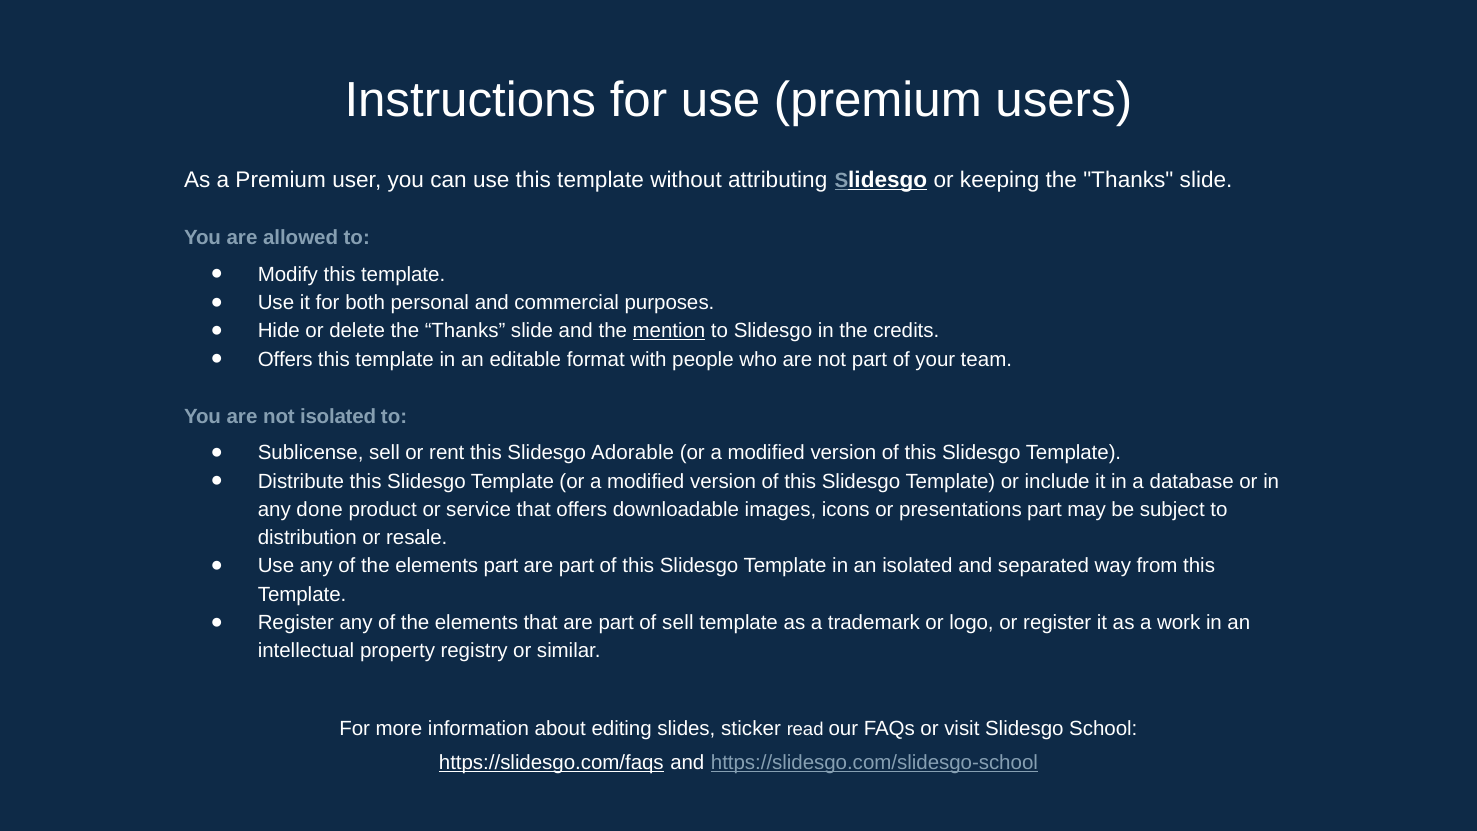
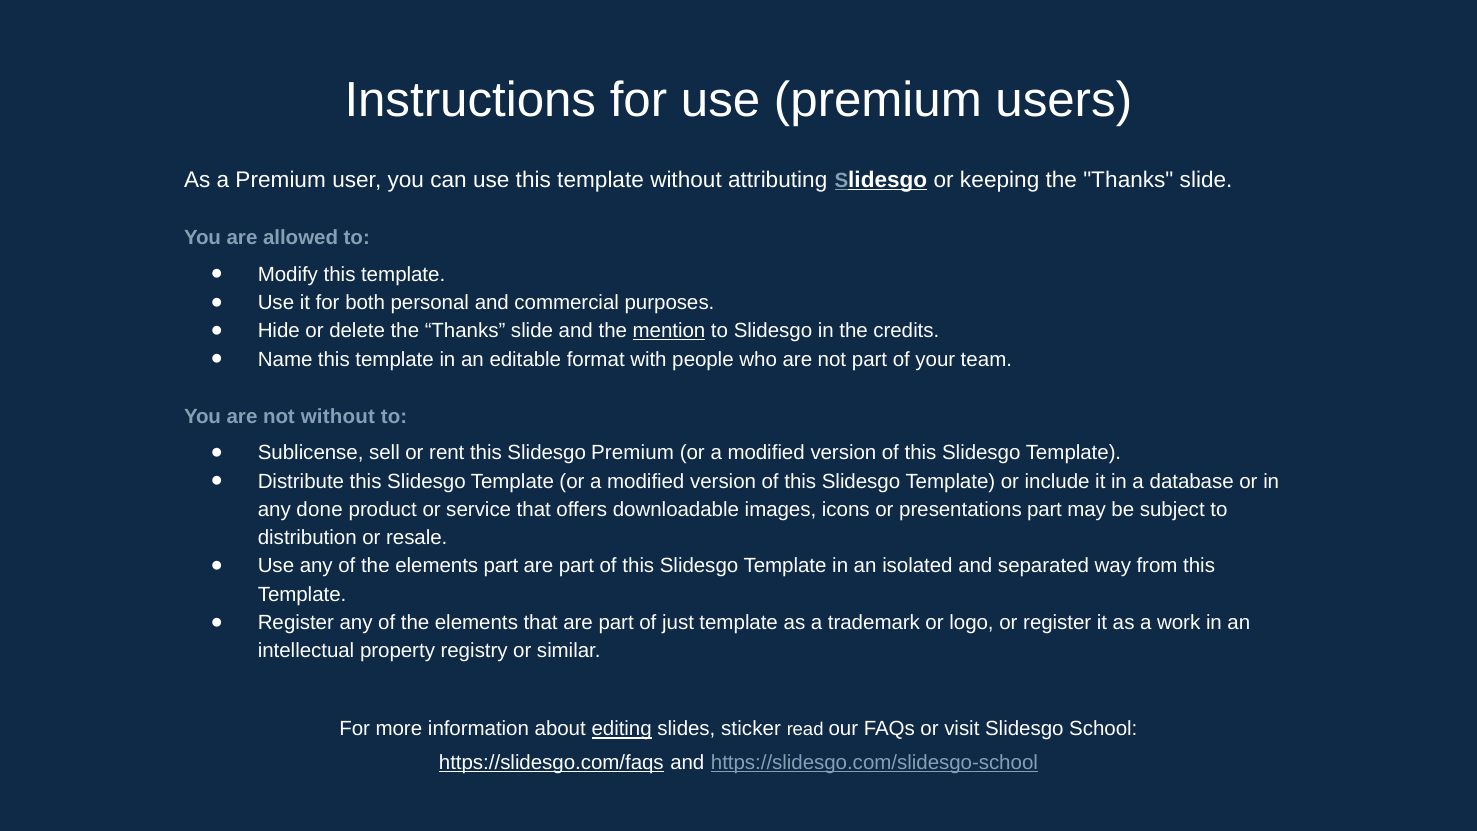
Offers: Offers -> Name (285, 359)
not isolated: isolated -> without (338, 416)
Slidesgo Adorable: Adorable -> Premium (633, 453)
of sell: sell -> just (678, 623)
editing underline: none -> present (622, 729)
